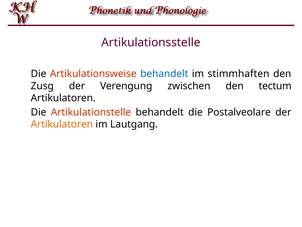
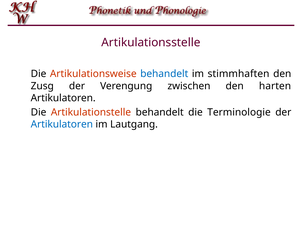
tectum: tectum -> harten (275, 86)
Postalveolare: Postalveolare -> Terminologie (239, 112)
Artikulatoren colour: orange -> blue (62, 124)
